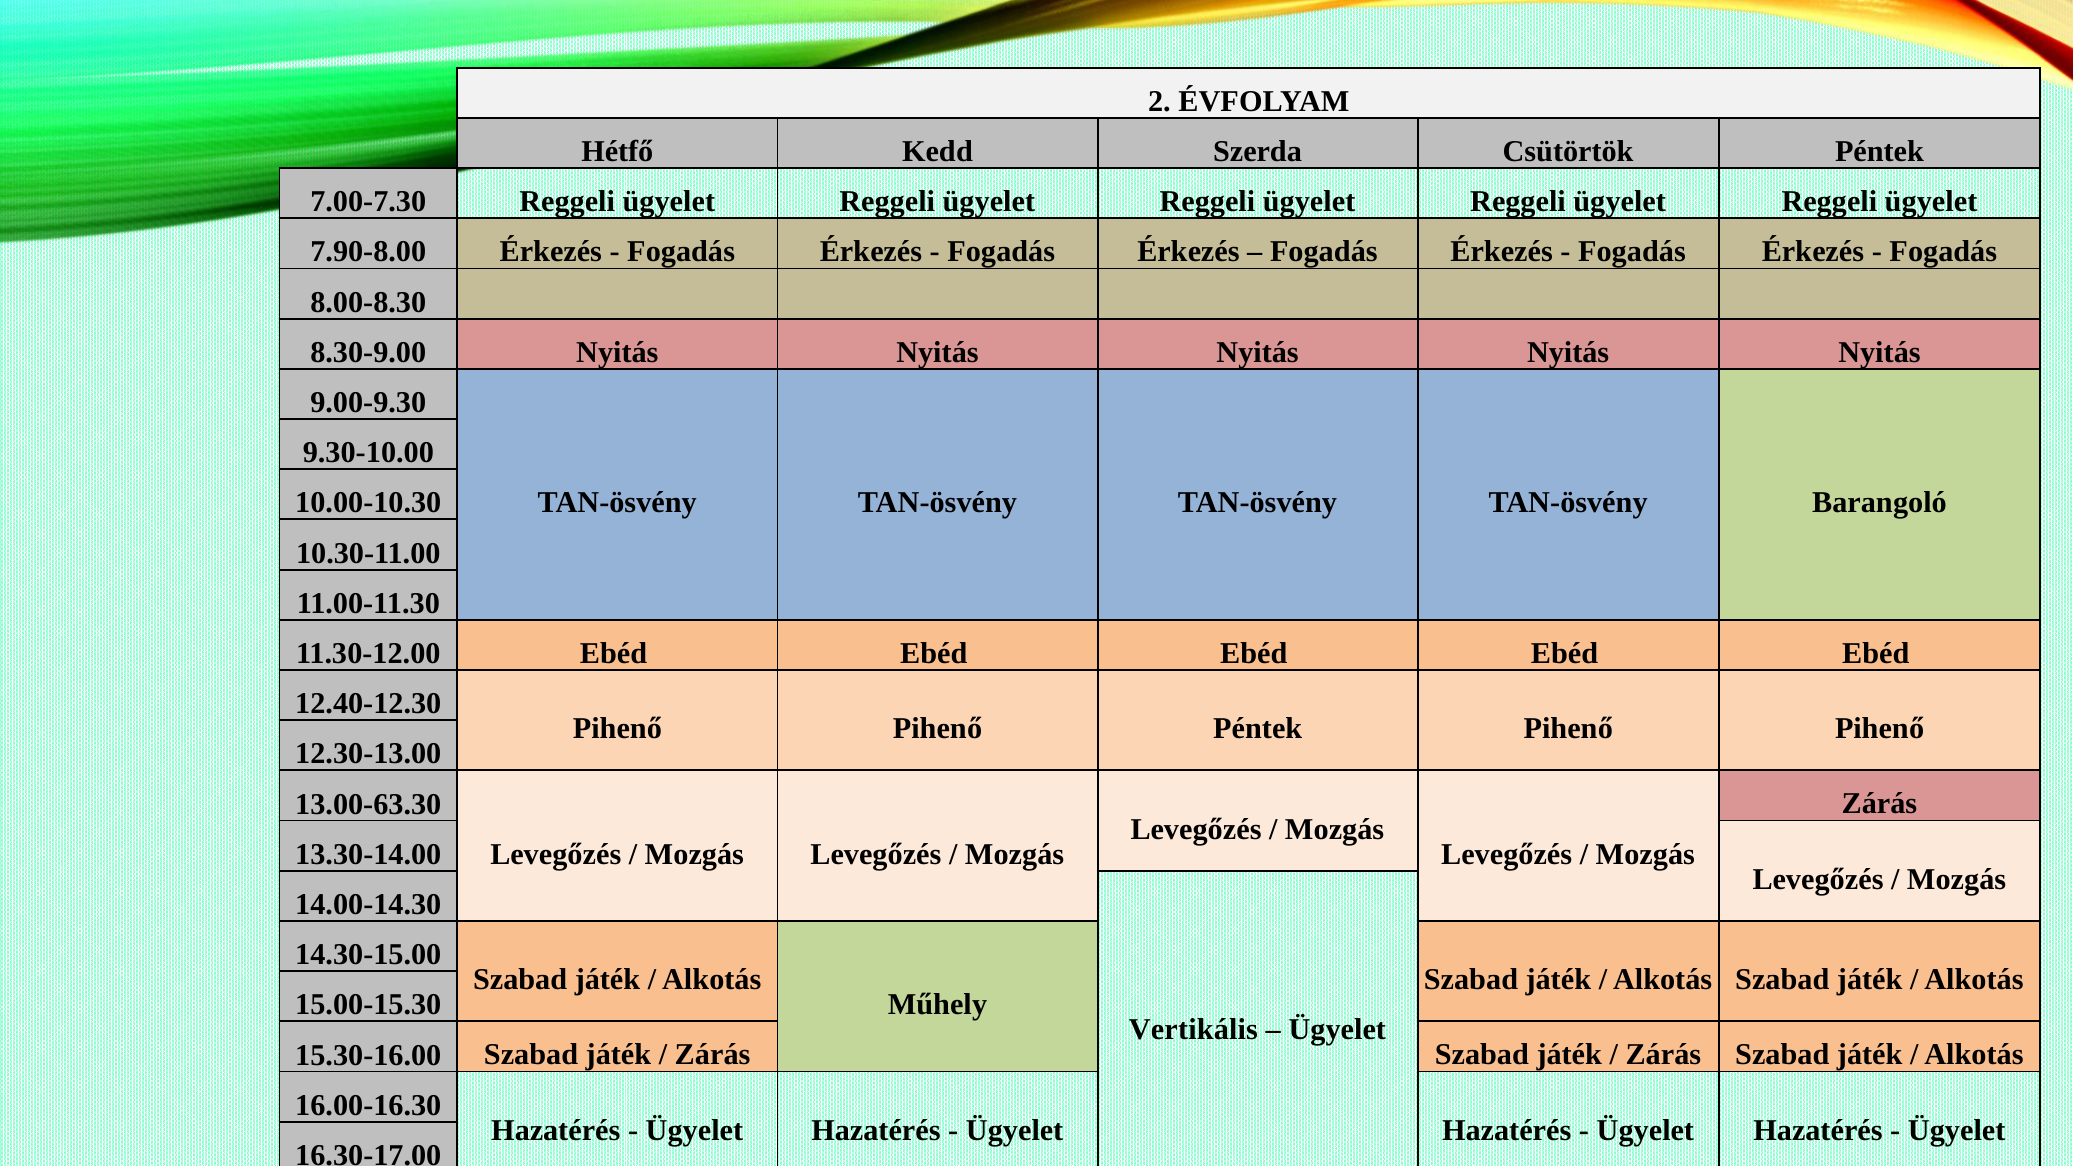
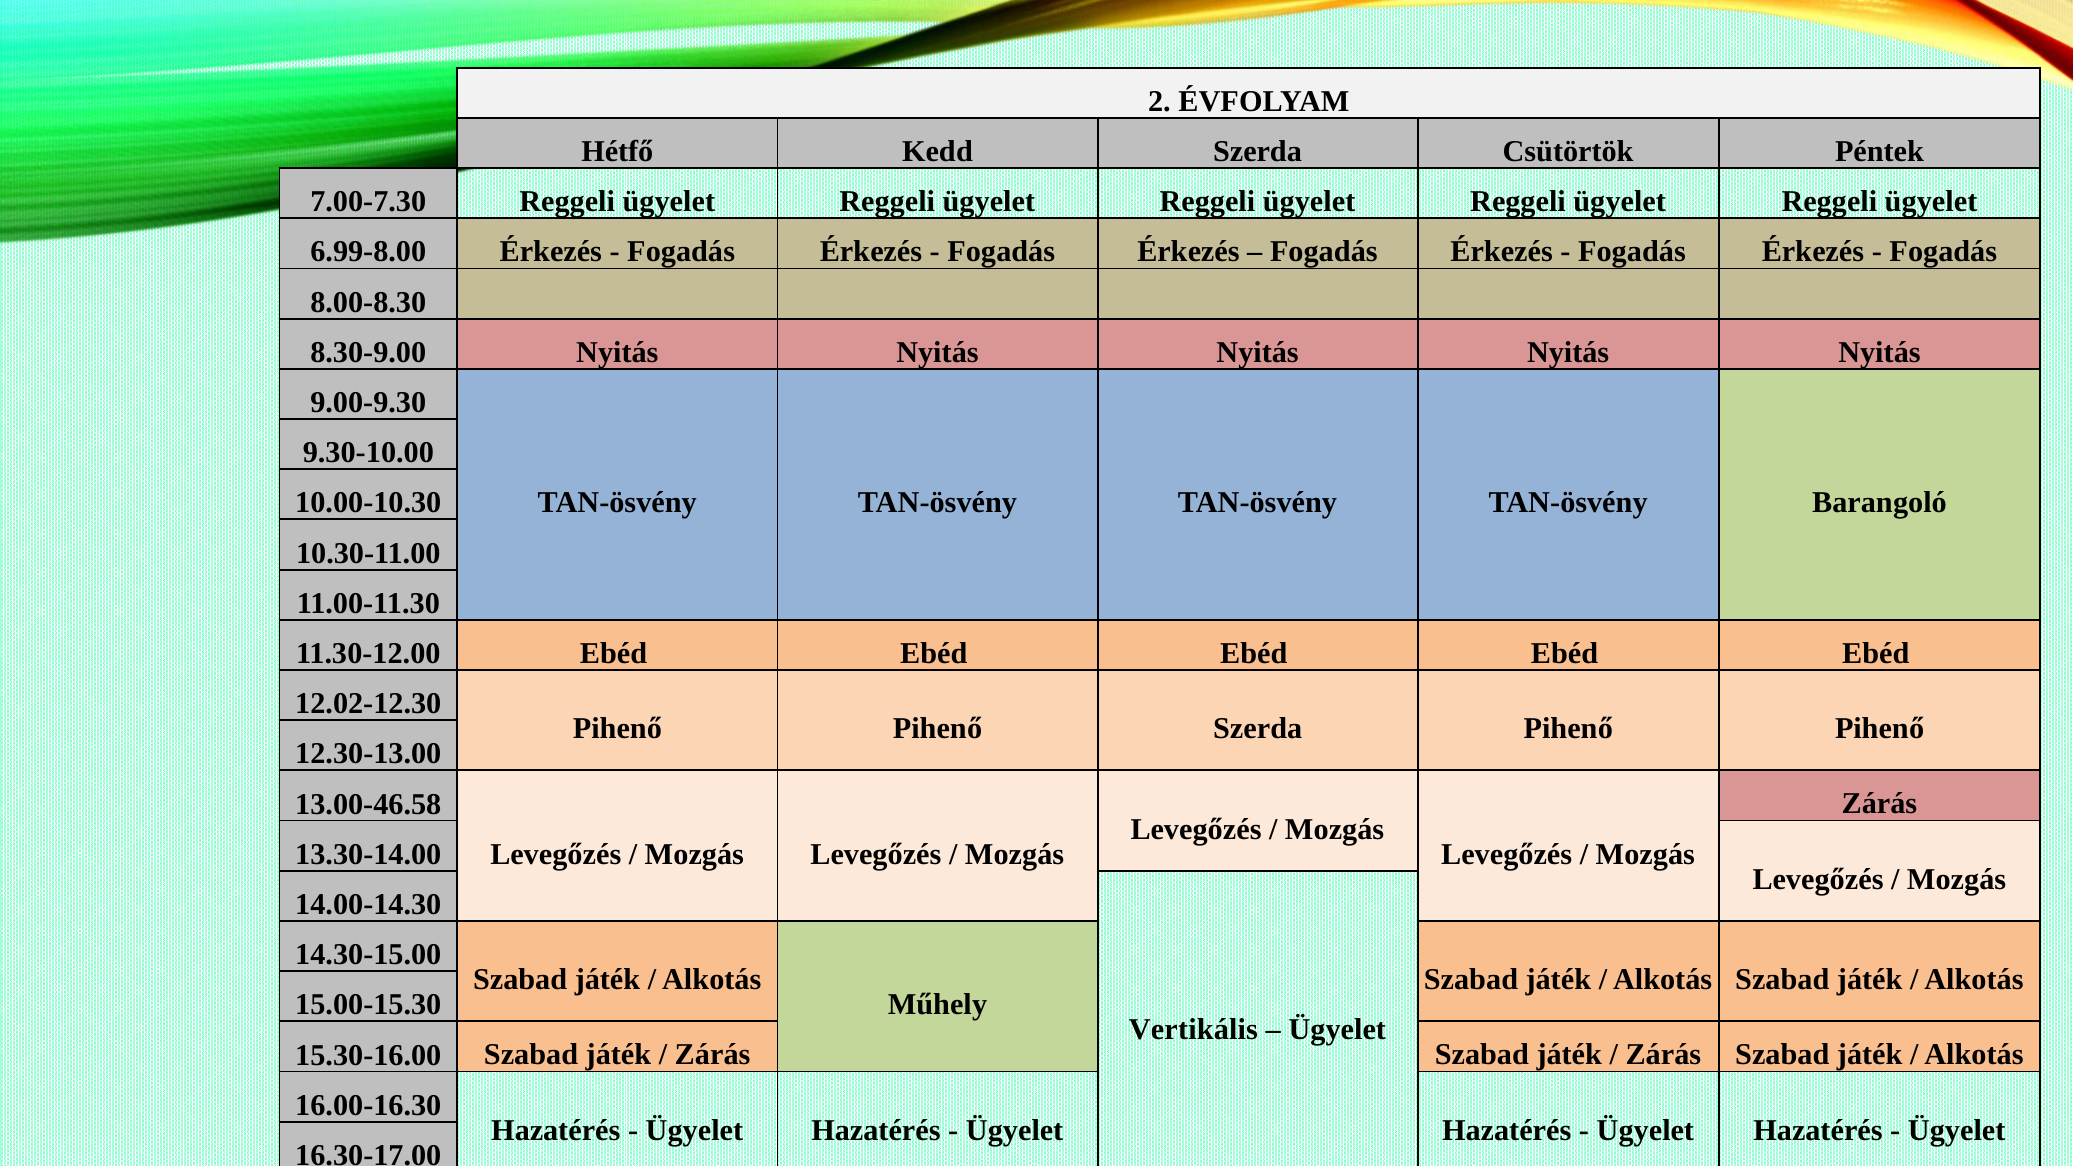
7.90-8.00: 7.90-8.00 -> 6.99-8.00 (368, 252)
12.40-12.30: 12.40-12.30 -> 12.02-12.30 (368, 704)
Pihenő Péntek: Péntek -> Szerda (1258, 729)
13.00-63.30: 13.00-63.30 -> 13.00-46.58 (368, 804)
